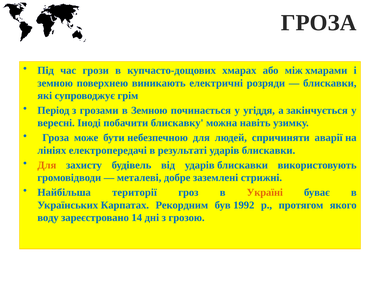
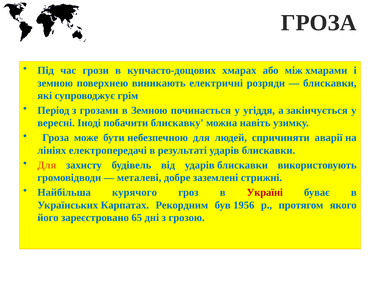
території: території -> курячого (135, 193)
Україні colour: orange -> red (265, 193)
1992: 1992 -> 1956 (244, 205)
воду: воду -> його (48, 218)
14: 14 -> 65 (137, 218)
